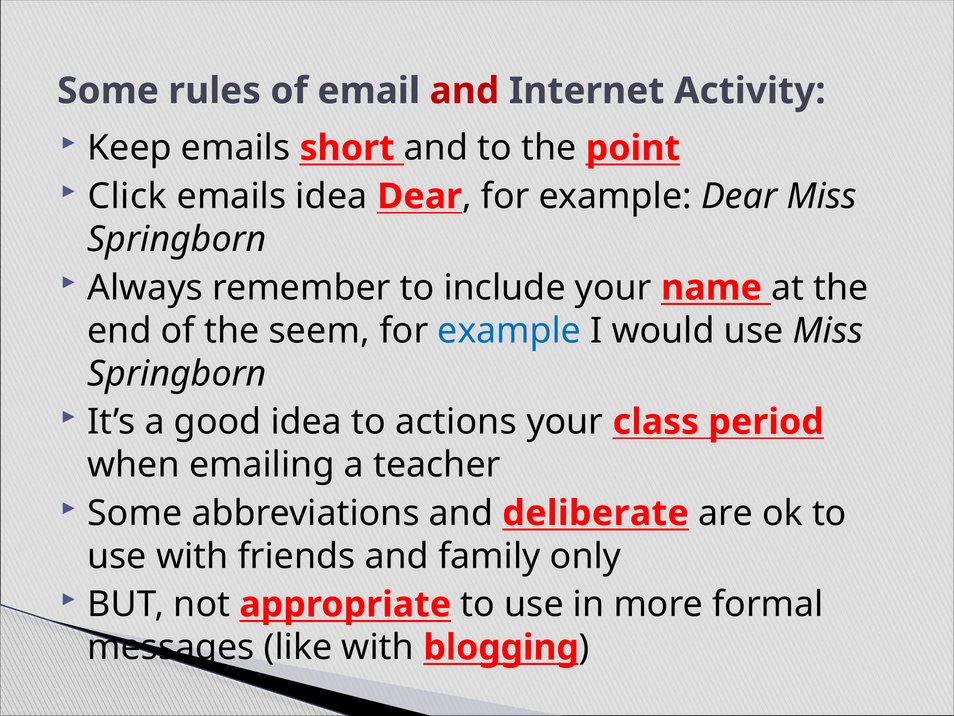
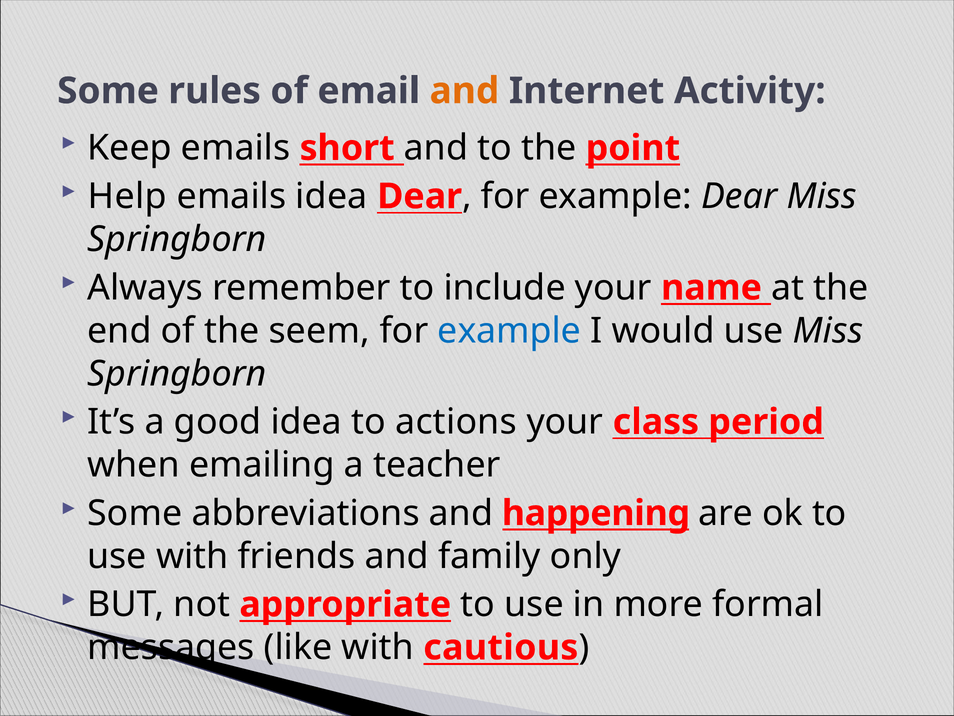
and colour: red -> orange (464, 91)
Click: Click -> Help (127, 196)
deliberate: deliberate -> happening (596, 513)
blogging: blogging -> cautious (501, 647)
